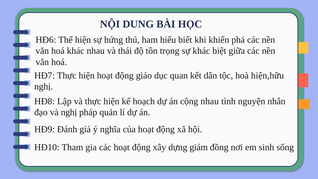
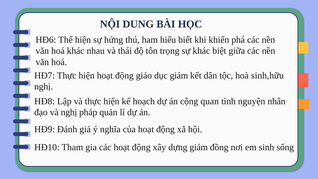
dục quan: quan -> giám (179, 75)
hiện,hữu: hiện,hữu -> sinh,hữu (268, 75)
cộng nhau: nhau -> quan (210, 101)
